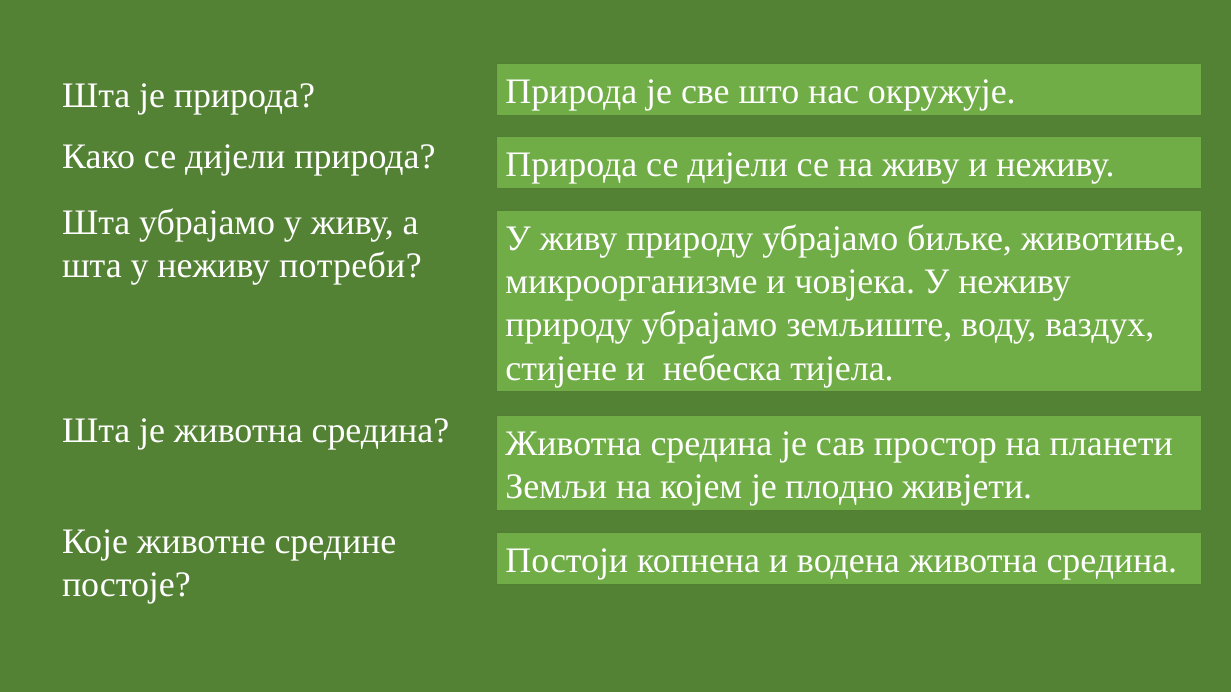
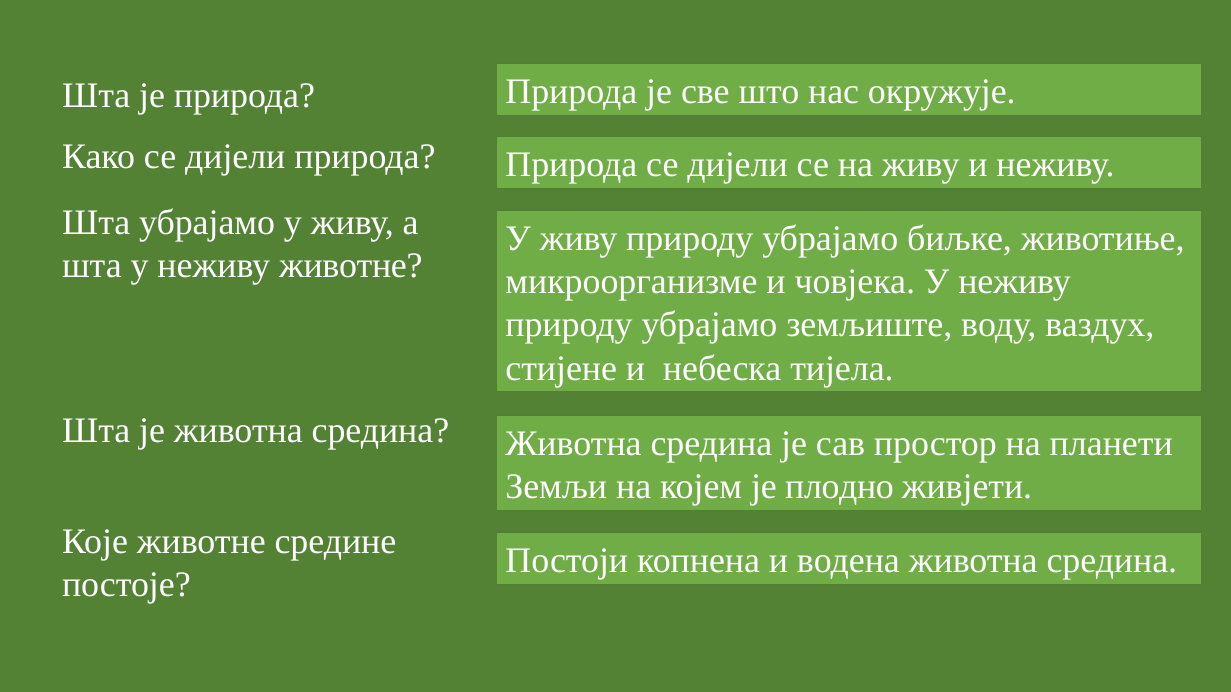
неживу потреби: потреби -> животне (351, 266)
